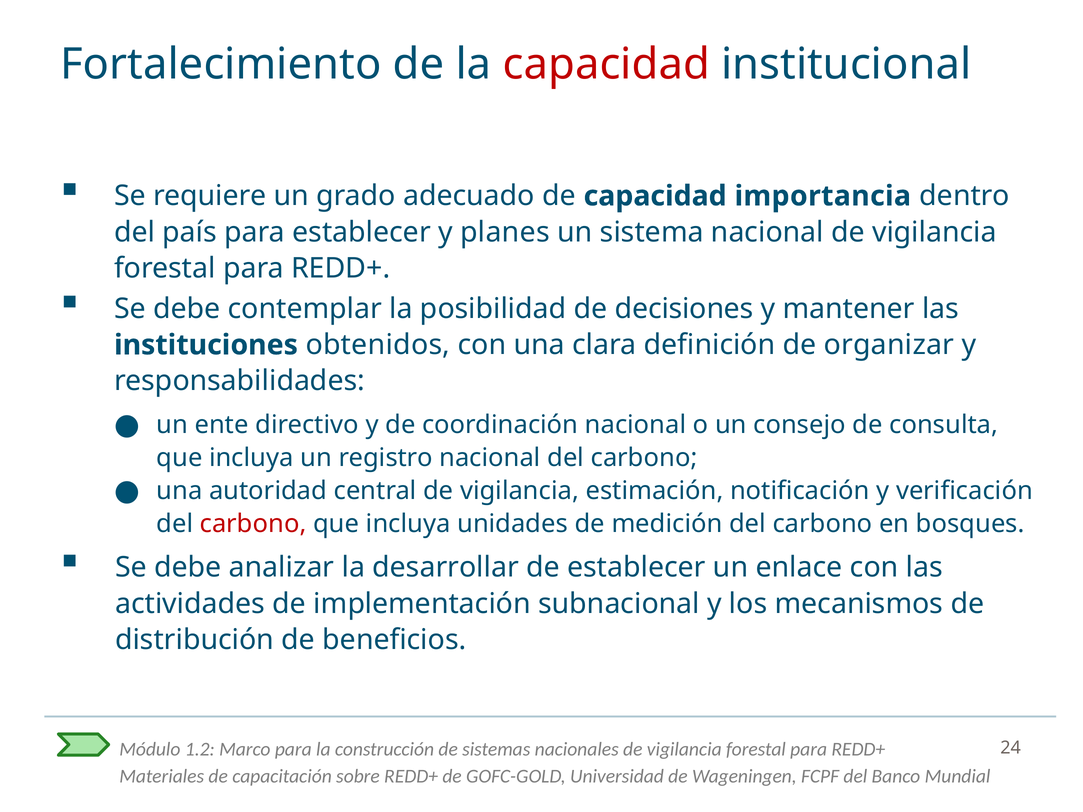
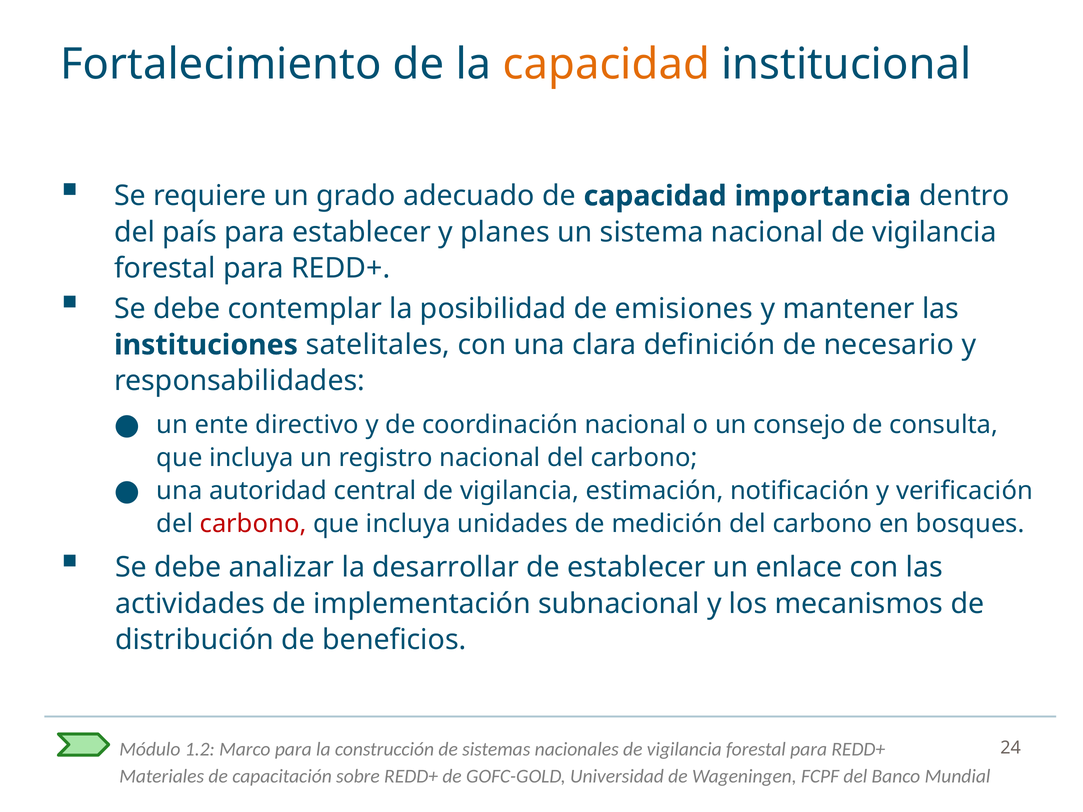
capacidad colour: red -> orange (606, 64)
decisiones: decisiones -> emisiones (684, 309)
obtenidos: obtenidos -> satelitales (378, 345)
organizar: organizar -> necesario (889, 345)
